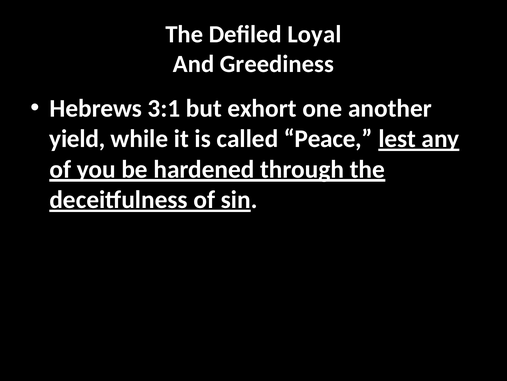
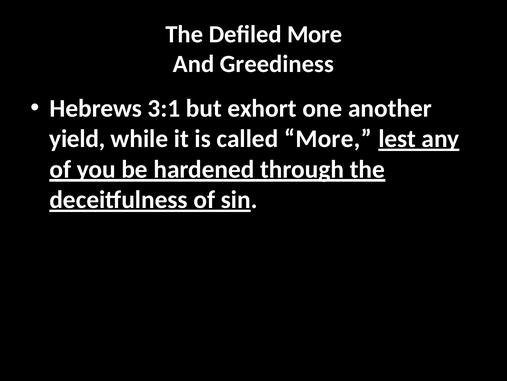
Defiled Loyal: Loyal -> More (315, 34)
called Peace: Peace -> More (328, 139)
